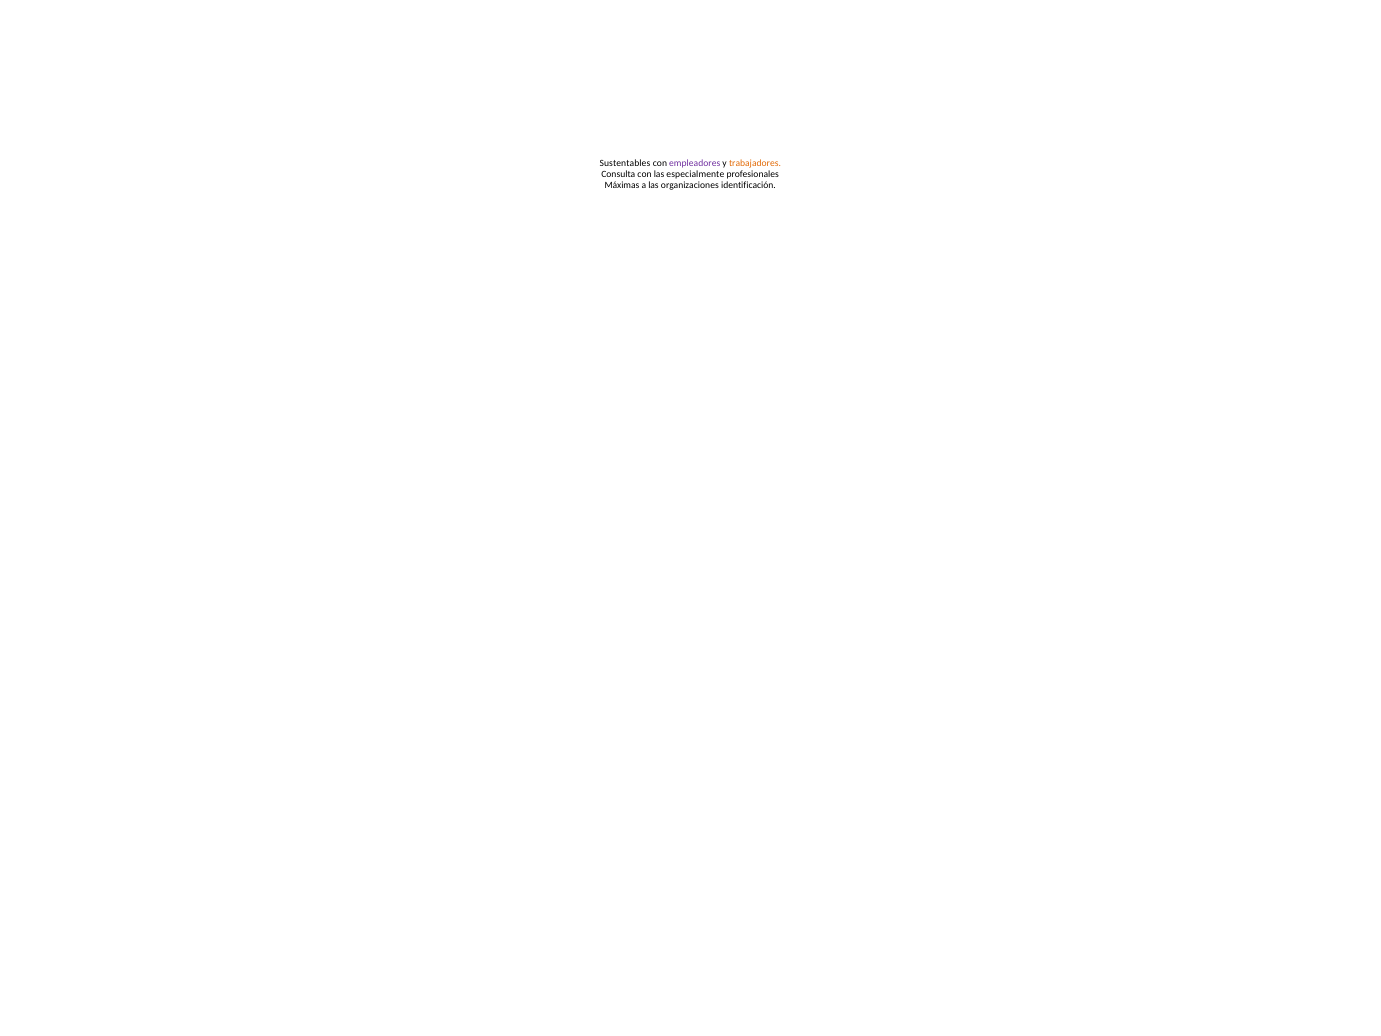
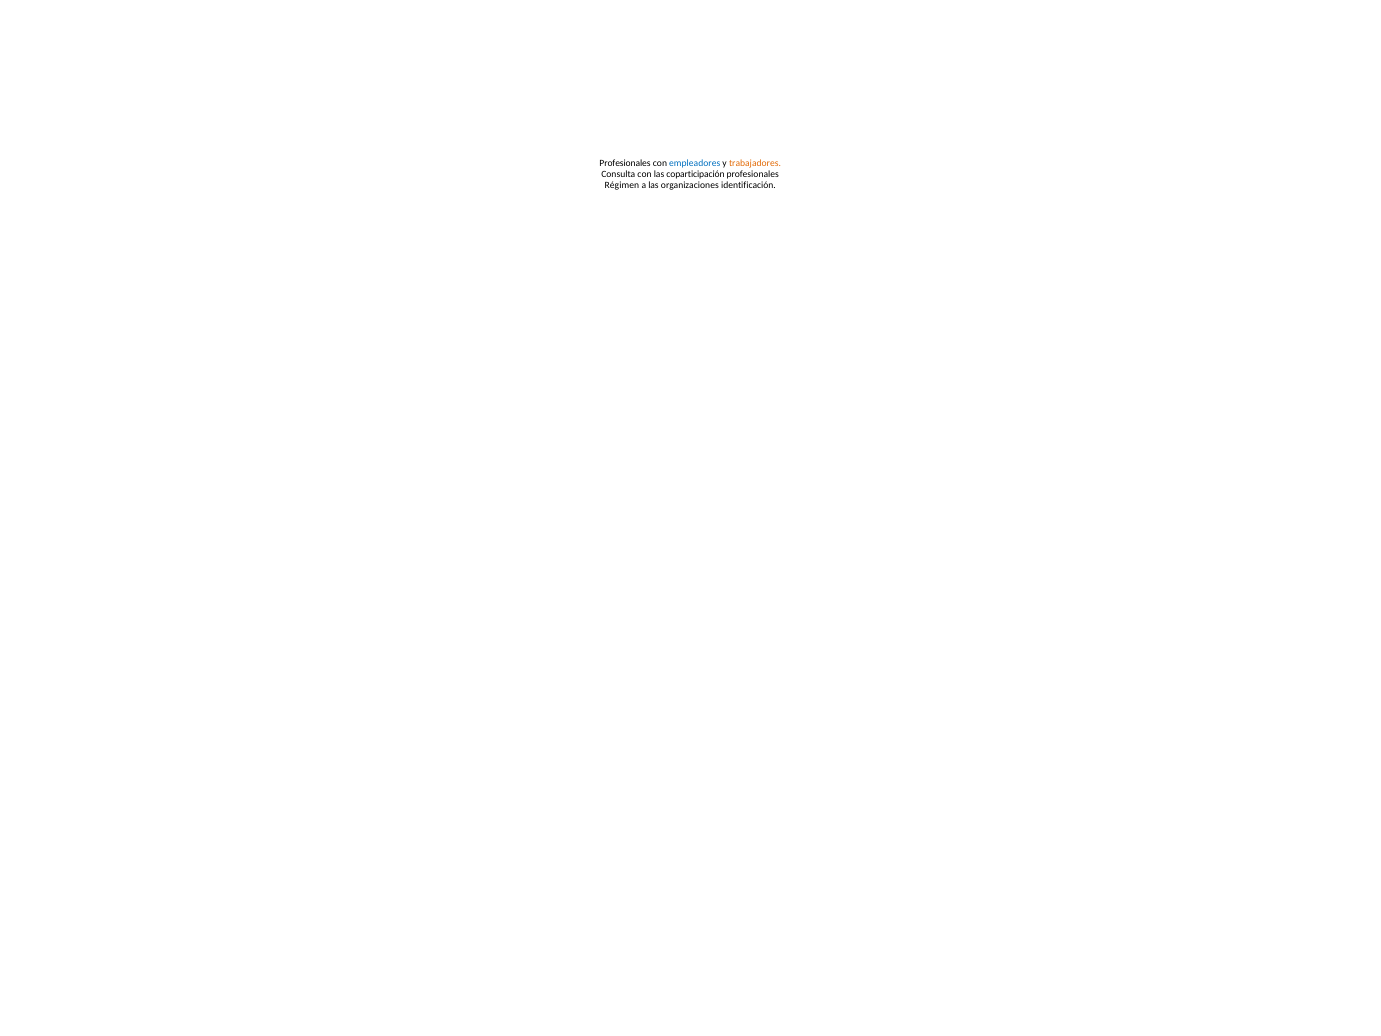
Sustentables: Sustentables -> Profesionales (625, 163)
empleadores colour: purple -> blue (695, 163)
especialmente: especialmente -> coparticipación (695, 174)
Máximas: Máximas -> Régimen (622, 186)
